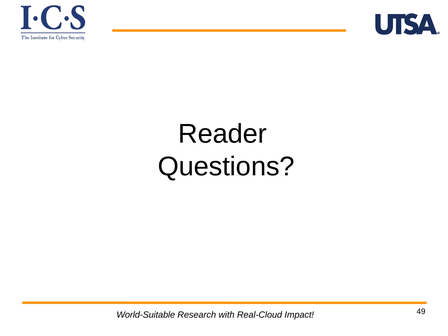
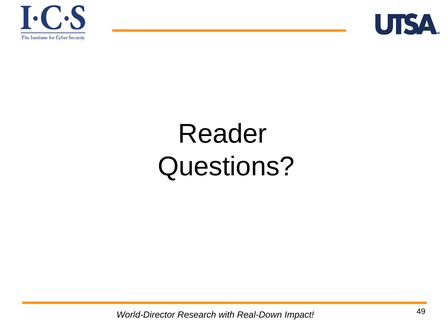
World-Suitable: World-Suitable -> World-Director (146, 315)
Real-Cloud: Real-Cloud -> Real-Down (260, 315)
